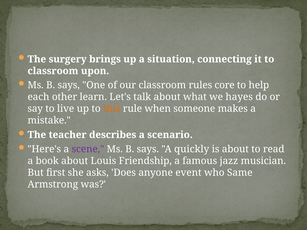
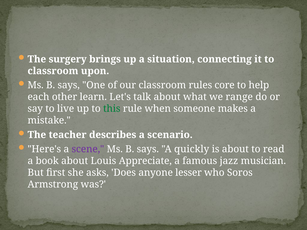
hayes: hayes -> range (239, 97)
this colour: orange -> green (112, 109)
Friendship: Friendship -> Appreciate (145, 161)
event: event -> lesser (189, 173)
Same: Same -> Soros (240, 173)
